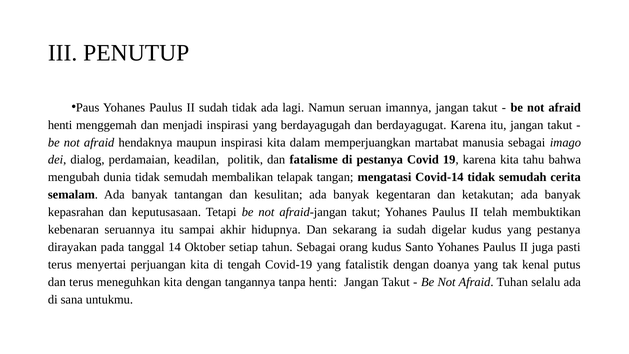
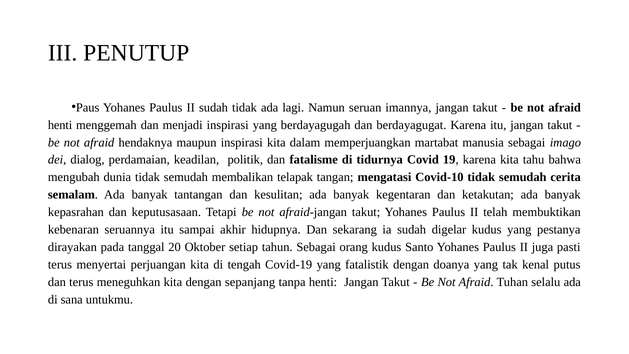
di pestanya: pestanya -> tidurnya (380, 160)
Covid-14: Covid-14 -> Covid-10 (439, 177)
14: 14 -> 20 (175, 247)
tangannya: tangannya -> sepanjang (250, 282)
